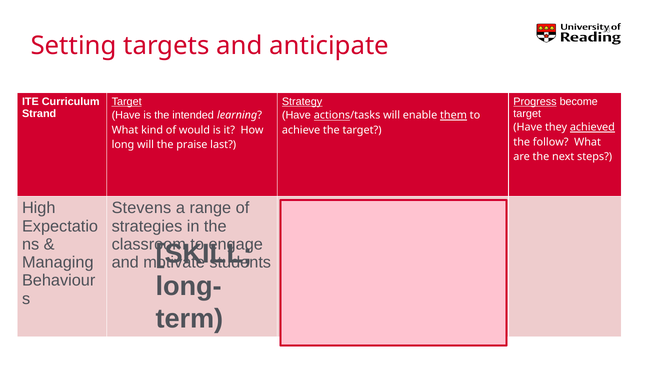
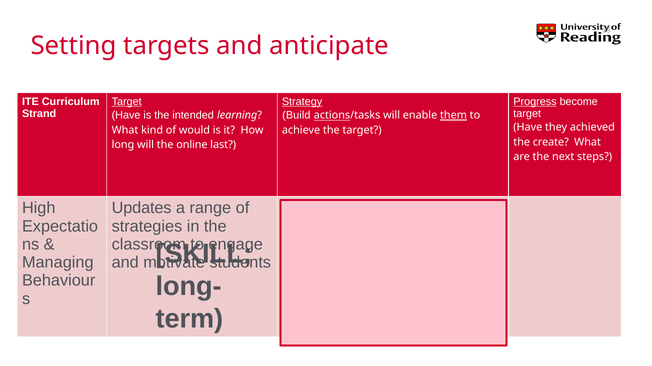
Have: Have -> Build (296, 116)
achieved underline: present -> none (592, 128)
follow: follow -> create (551, 142)
praise: praise -> online (192, 145)
Stevens: Stevens -> Updates (142, 208)
